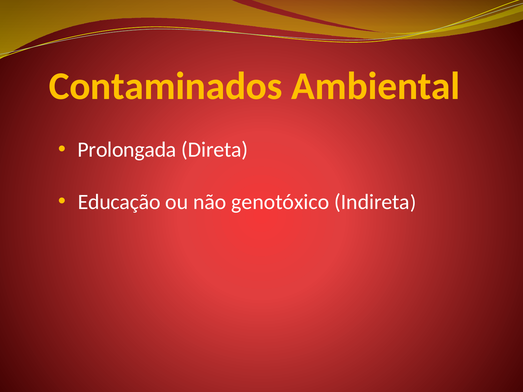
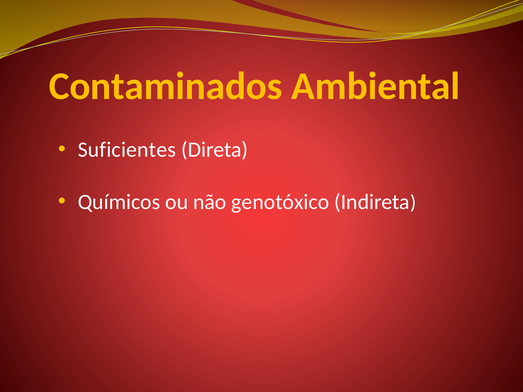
Prolongada: Prolongada -> Suficientes (127, 150)
Educação: Educação -> Químicos (119, 202)
